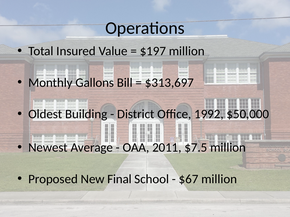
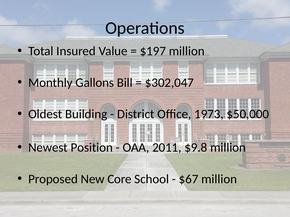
$313,697: $313,697 -> $302,047 (169, 83)
1992: 1992 -> 1973 (209, 114)
Average: Average -> Position (92, 148)
$7.5: $7.5 -> $9.8 (196, 148)
Final: Final -> Core (120, 179)
